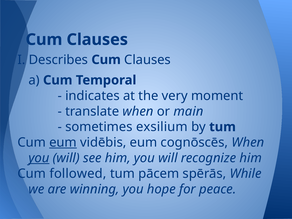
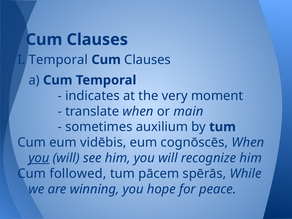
I Describes: Describes -> Temporal (58, 60)
exsilium: exsilium -> auxilium (162, 127)
eum underline: present -> none (63, 142)
